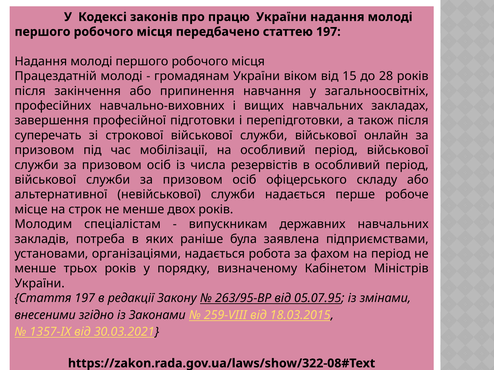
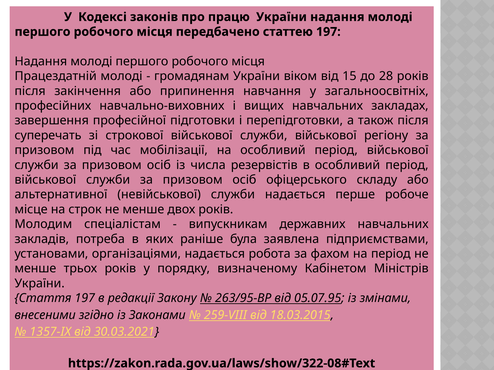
онлайн: онлайн -> регіону (386, 136)
